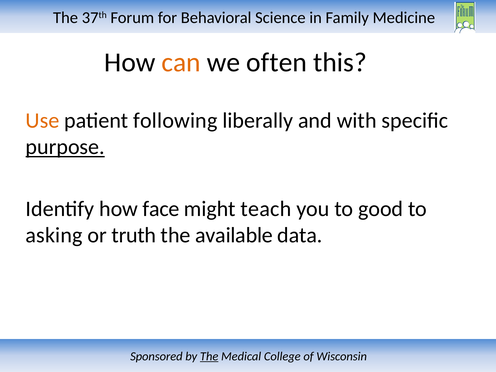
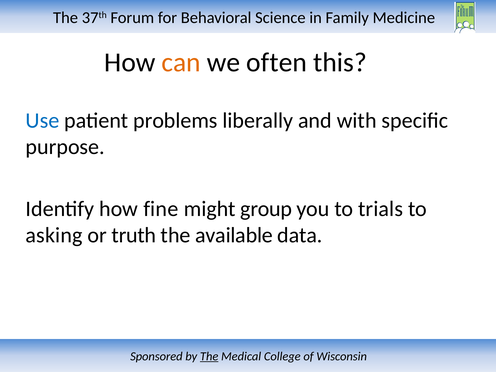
Use colour: orange -> blue (42, 121)
following: following -> problems (175, 121)
purpose underline: present -> none (65, 147)
face: face -> fine (161, 209)
teach: teach -> group (266, 209)
good: good -> trials (381, 209)
